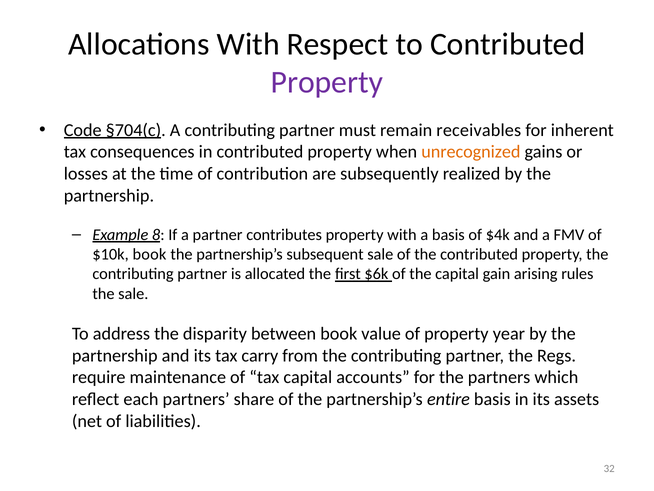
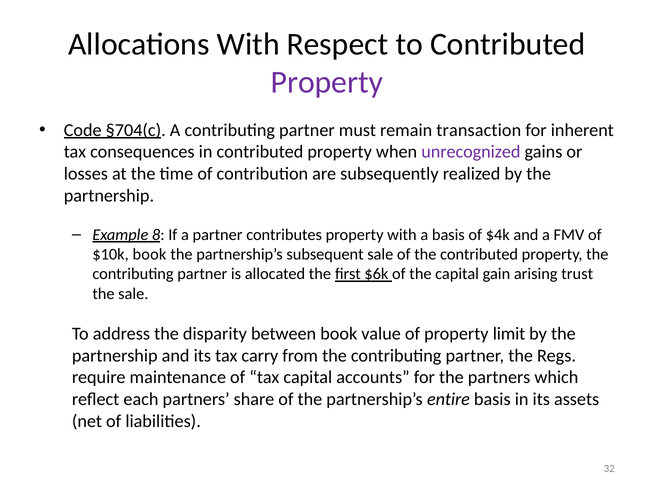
receivables: receivables -> transaction (479, 130)
unrecognized colour: orange -> purple (471, 152)
rules: rules -> trust (577, 274)
year: year -> limit (509, 333)
